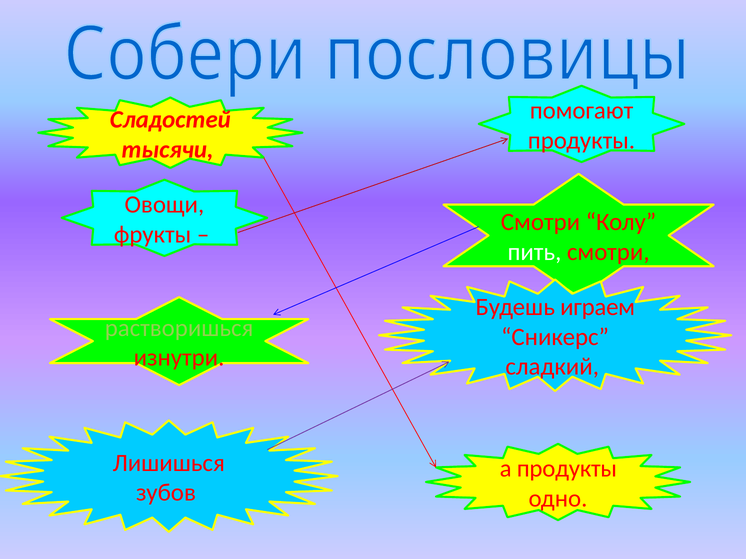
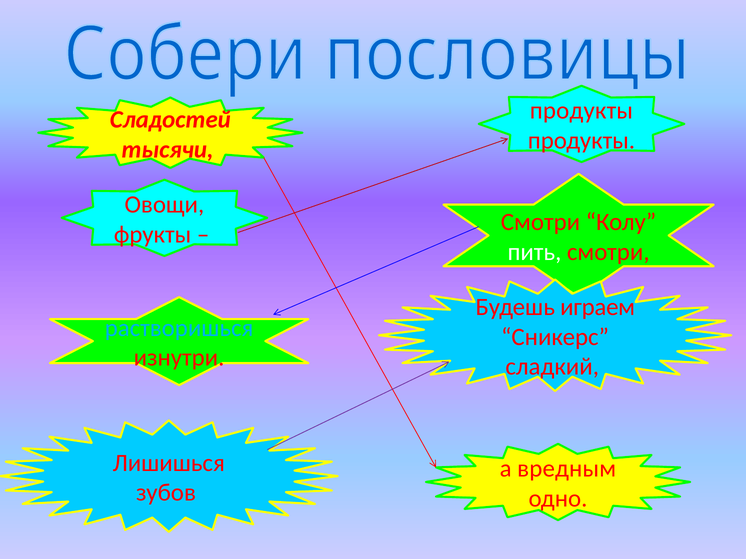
помогают: помогают -> продукты (581, 111)
растворишься colour: light green -> light blue (179, 328)
а продукты: продукты -> вредным (567, 469)
